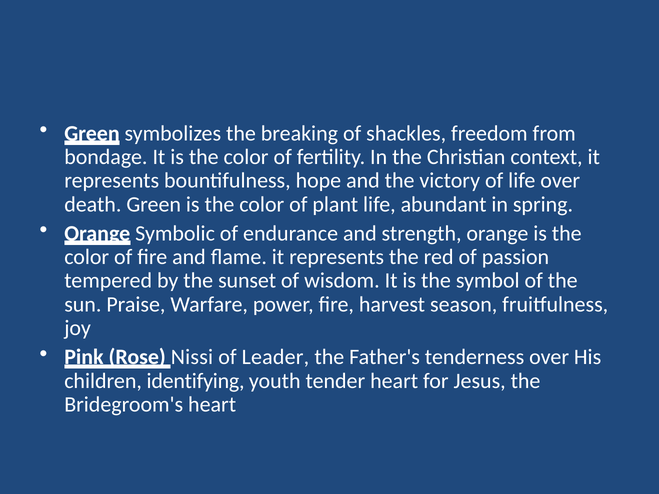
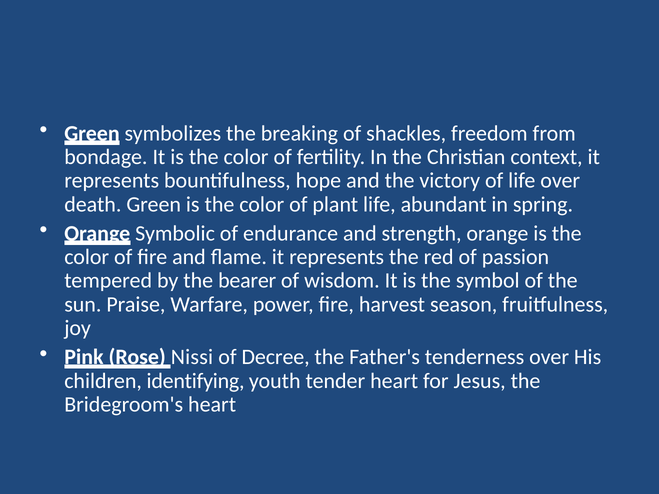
sunset: sunset -> bearer (247, 281)
Leader: Leader -> Decree (276, 357)
